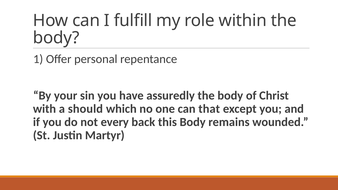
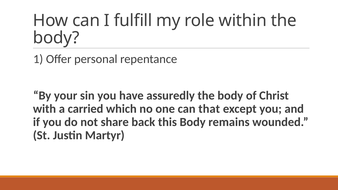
should: should -> carried (85, 109)
every: every -> share (115, 122)
